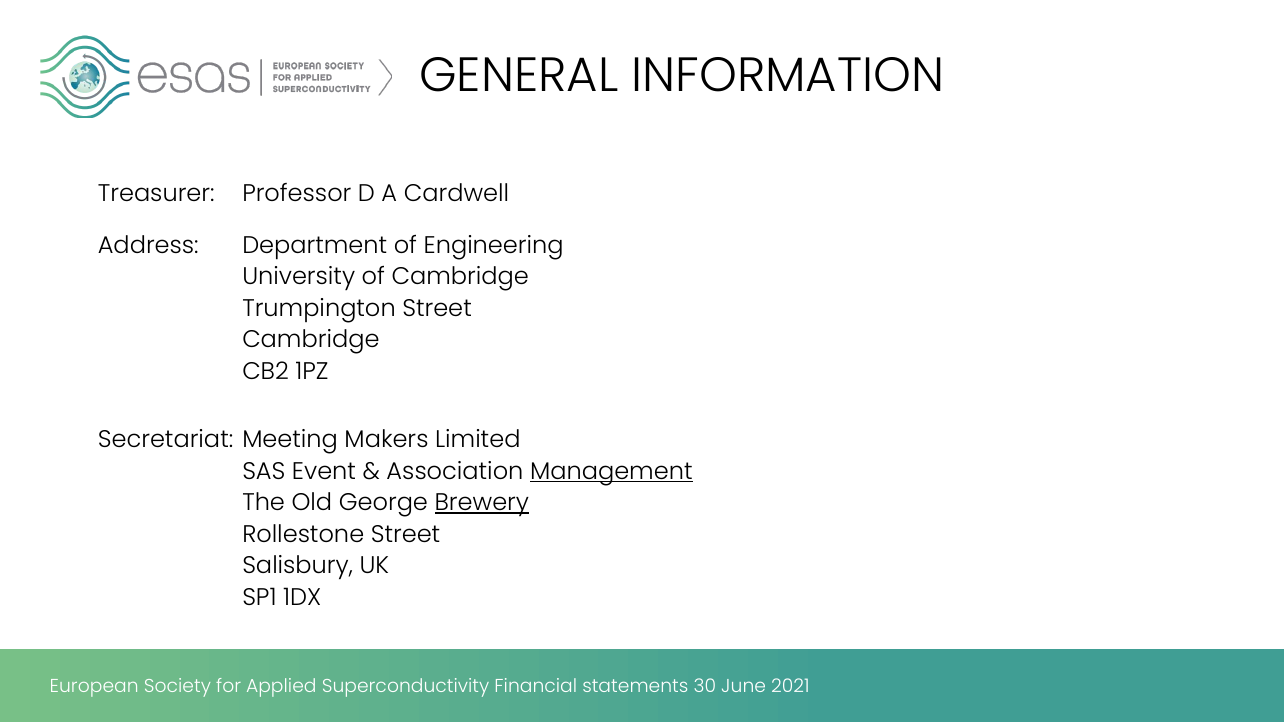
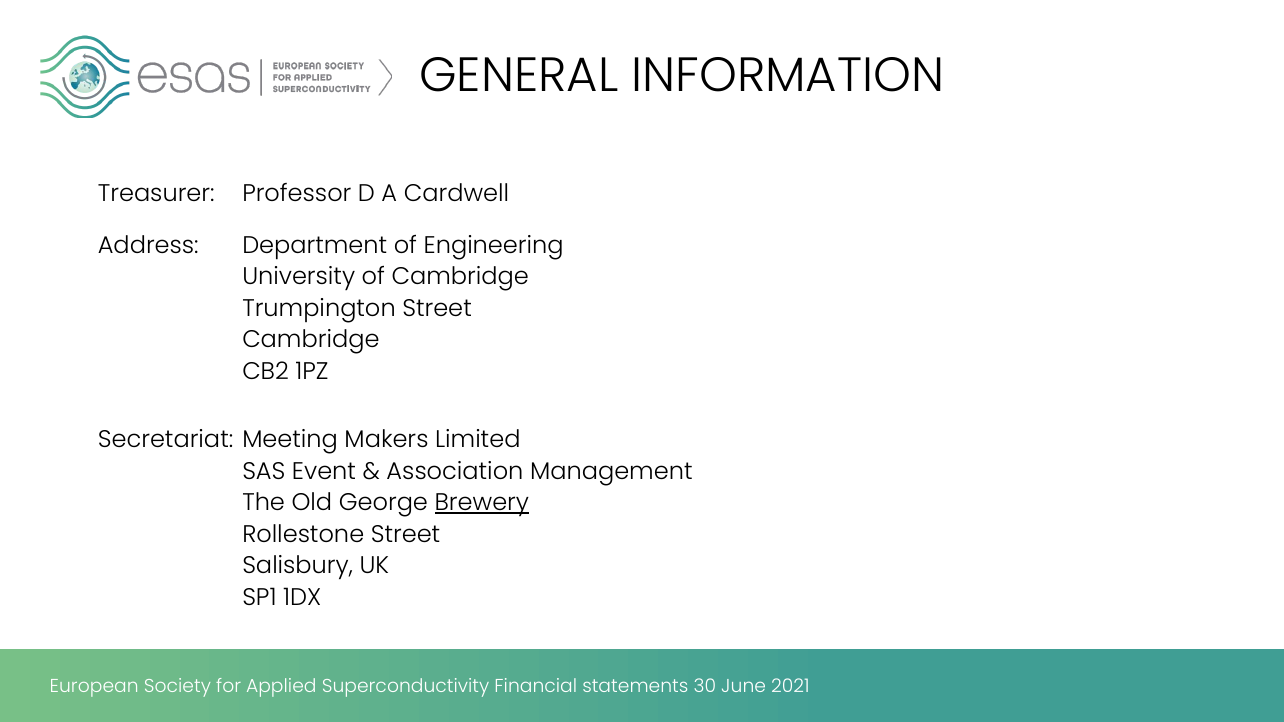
Management underline: present -> none (611, 471)
